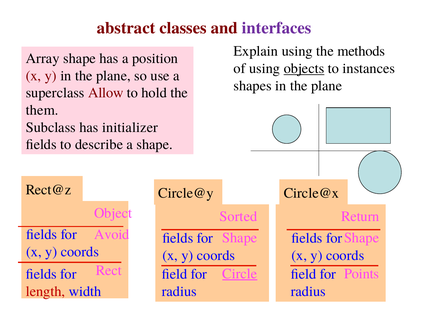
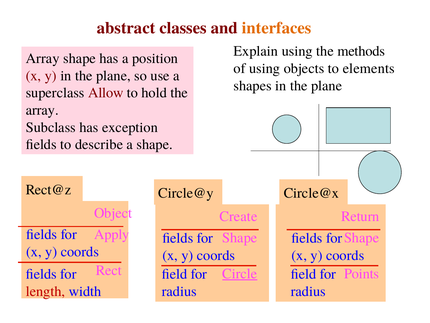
interfaces colour: purple -> orange (277, 28)
objects underline: present -> none (304, 68)
instances: instances -> elements (369, 68)
them: them -> array (42, 110)
initializer: initializer -> exception (130, 127)
Sorted: Sorted -> Create (238, 216)
Avoid: Avoid -> Apply (112, 234)
